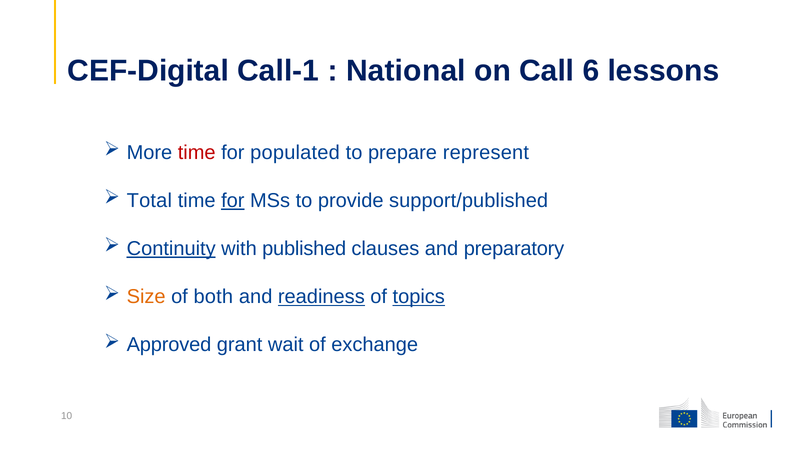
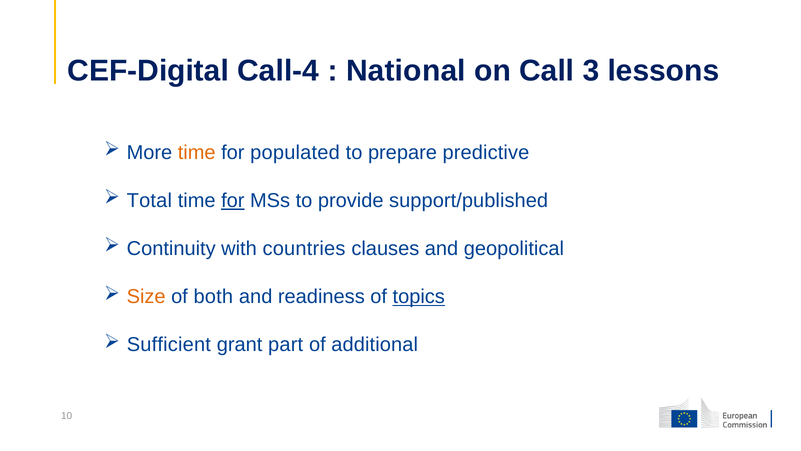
Call-1: Call-1 -> Call-4 (278, 71)
6: 6 -> 3 (591, 71)
time colour: red -> orange (197, 152)
represent: represent -> predictive (486, 152)
Continuity underline: present -> none (171, 248)
published: published -> countries (304, 248)
preparatory: preparatory -> geopolitical (514, 248)
readiness underline: present -> none (321, 296)
Approved: Approved -> Sufficient (169, 345)
wait: wait -> part (286, 345)
exchange: exchange -> additional (375, 345)
